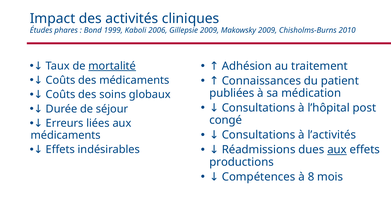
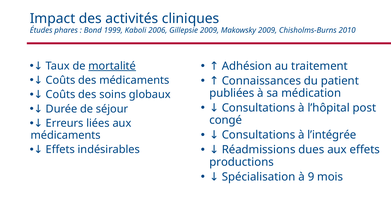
l’activités: l’activités -> l’intégrée (332, 135)
aux underline: present -> none (337, 150)
Compétences: Compétences -> Spécialisation (259, 177)
8: 8 -> 9 (311, 177)
